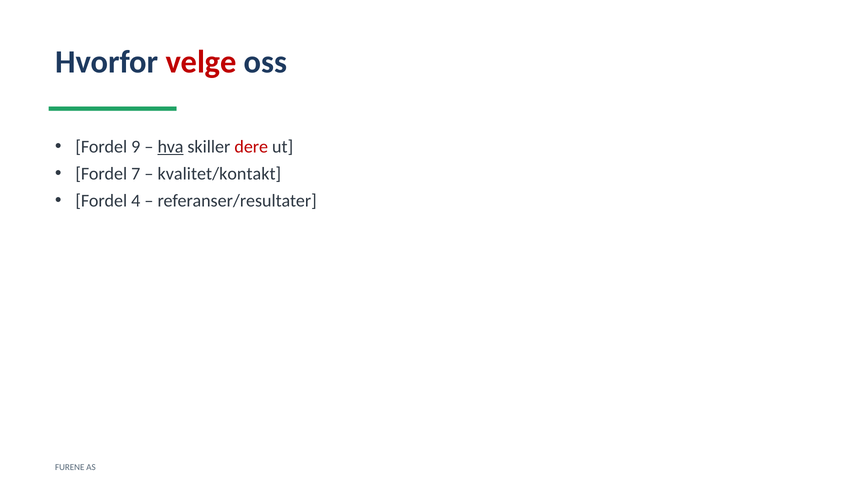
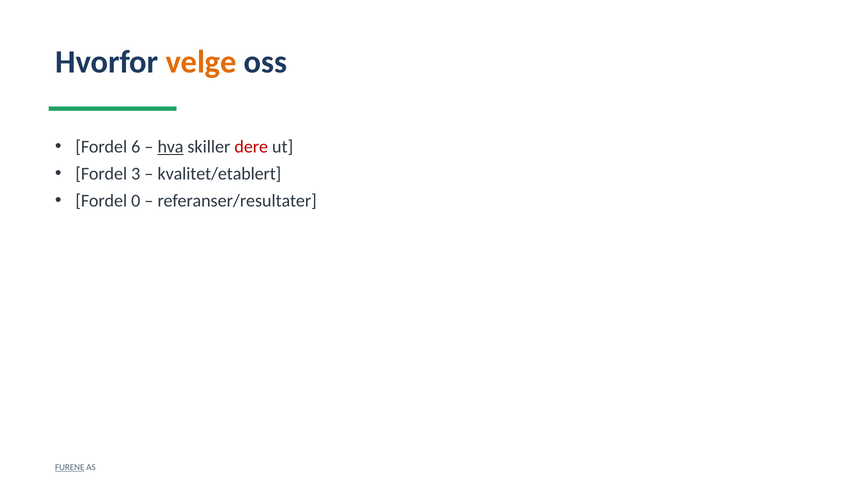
velge colour: red -> orange (201, 62)
9: 9 -> 6 (136, 147)
7: 7 -> 3 (136, 174)
kvalitet/kontakt: kvalitet/kontakt -> kvalitet/etablert (219, 174)
4: 4 -> 0 (136, 201)
FURENE underline: none -> present (70, 467)
